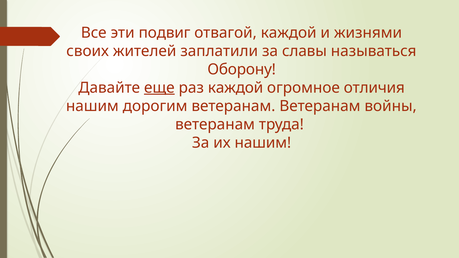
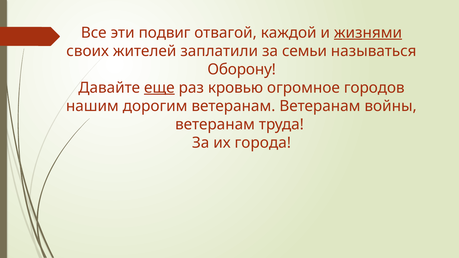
жизнями underline: none -> present (368, 33)
славы: славы -> семьи (304, 51)
раз каждой: каждой -> кровью (236, 88)
отличия: отличия -> городов (374, 88)
их нашим: нашим -> города (263, 143)
